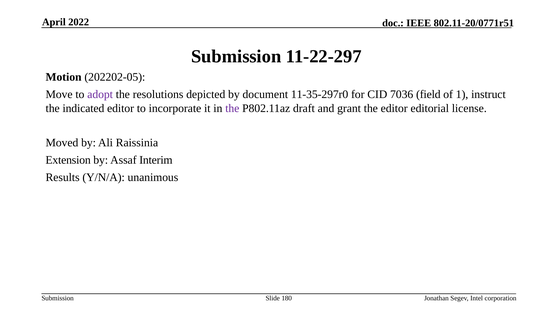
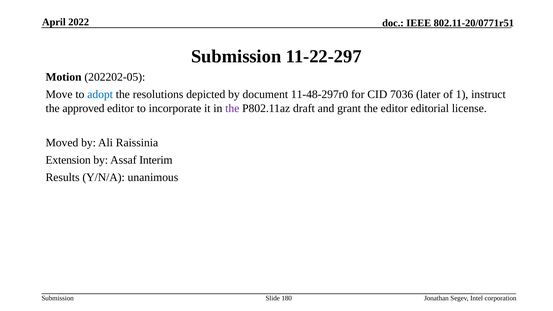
adopt colour: purple -> blue (100, 94)
11-35-297r0: 11-35-297r0 -> 11-48-297r0 (320, 94)
field: field -> later (428, 94)
indicated: indicated -> approved (83, 108)
